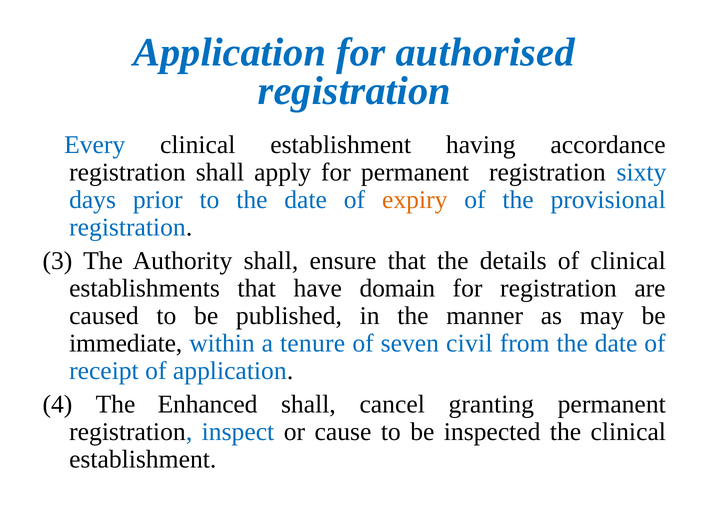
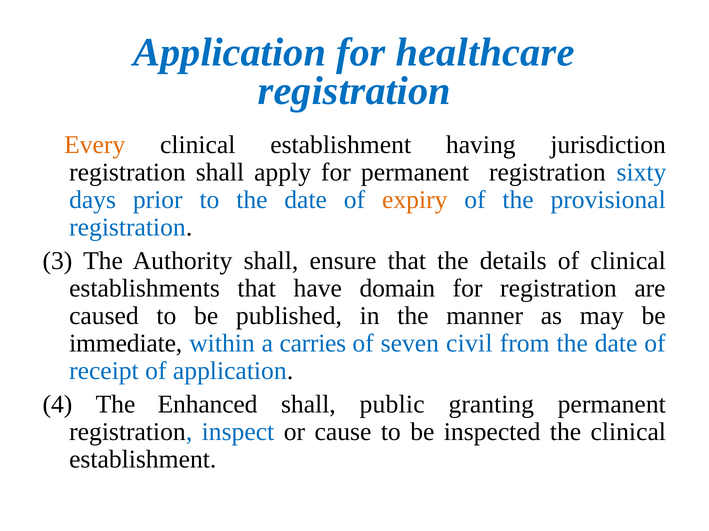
authorised: authorised -> healthcare (485, 52)
Every colour: blue -> orange (95, 145)
accordance: accordance -> jurisdiction (608, 145)
tenure: tenure -> carries (313, 344)
cancel: cancel -> public (392, 405)
